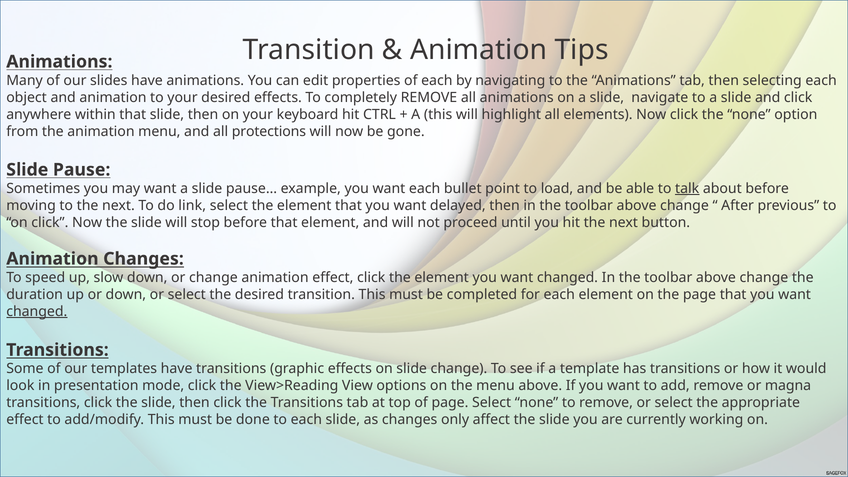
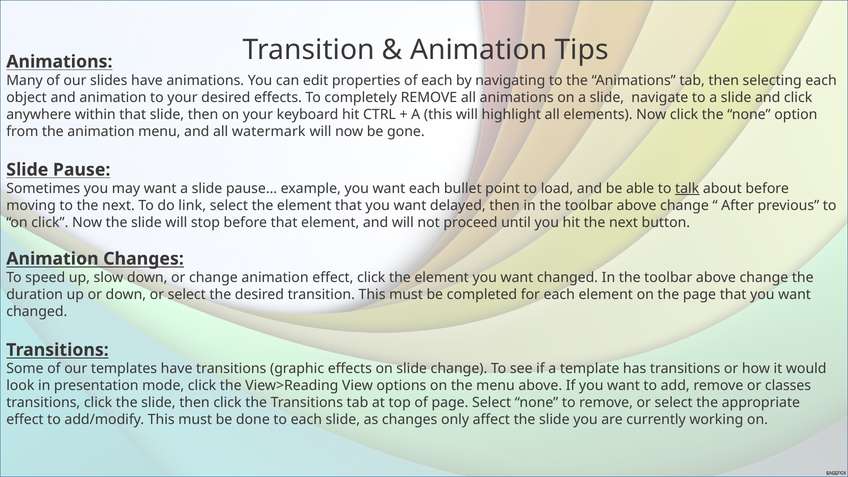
protections: protections -> watermark (269, 131)
changed underline: present -> none (37, 312)
magna: magna -> classes (788, 386)
